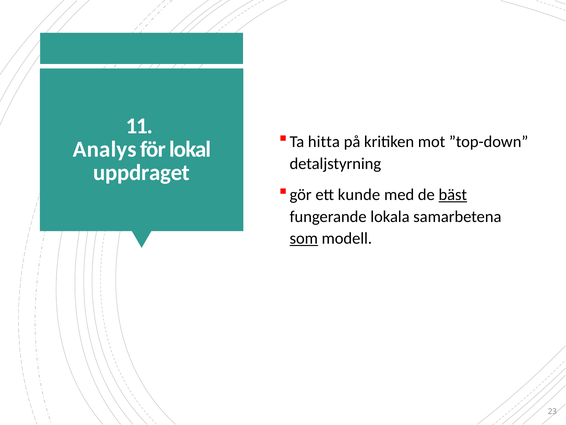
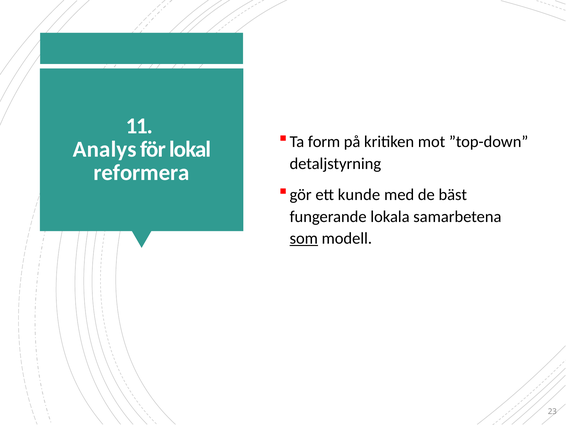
hitta: hitta -> form (324, 142)
uppdraget: uppdraget -> reformera (141, 172)
bäst underline: present -> none (453, 195)
